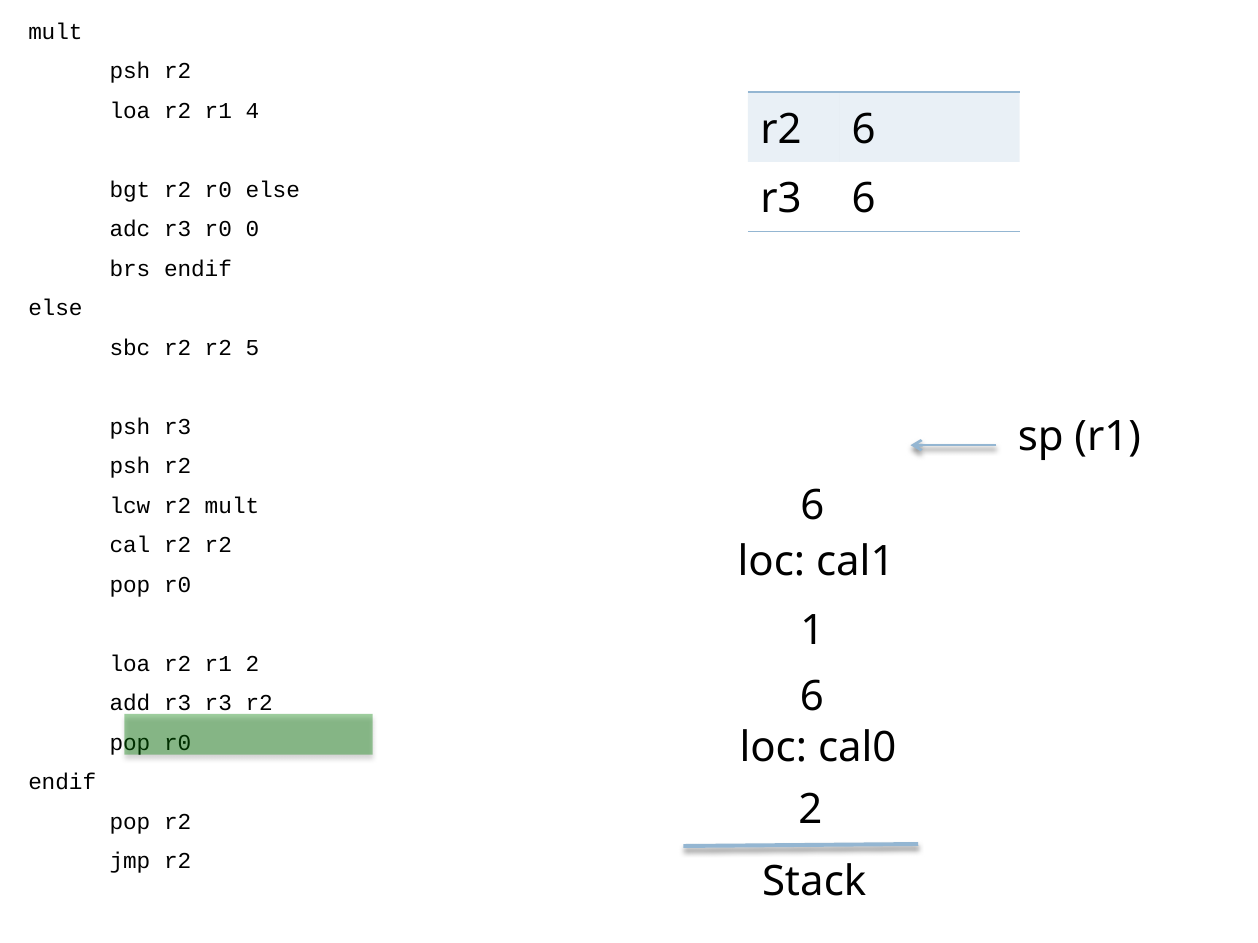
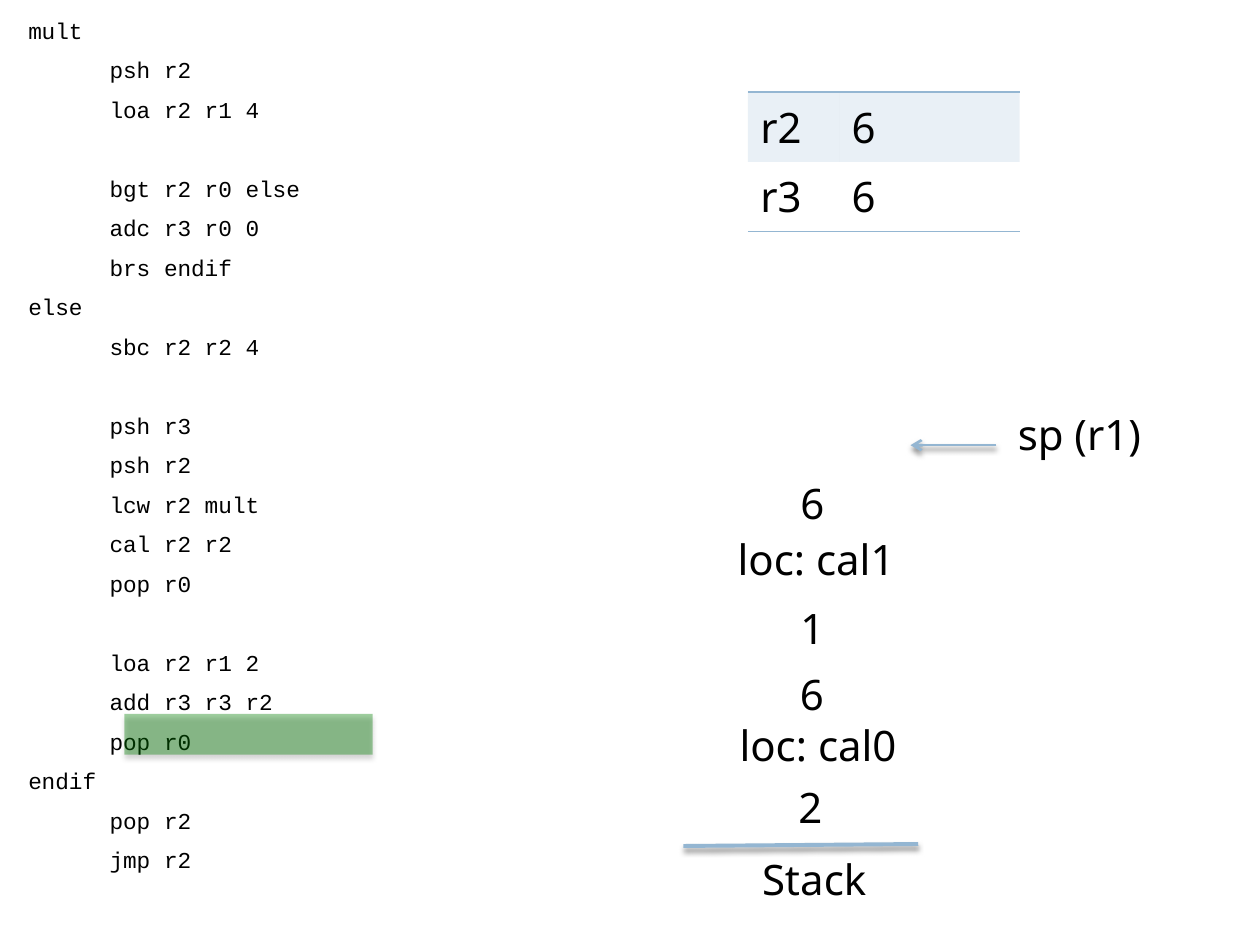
r2 5: 5 -> 4 (252, 348)
